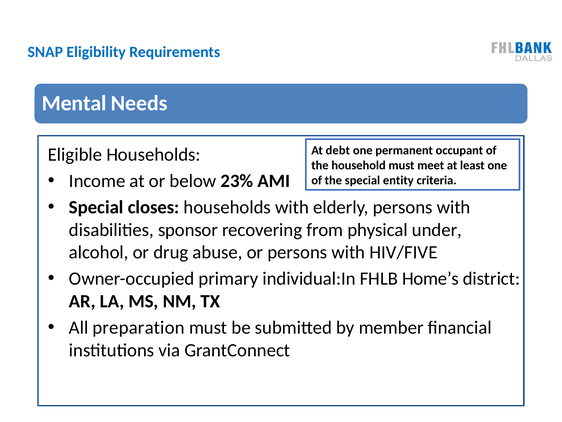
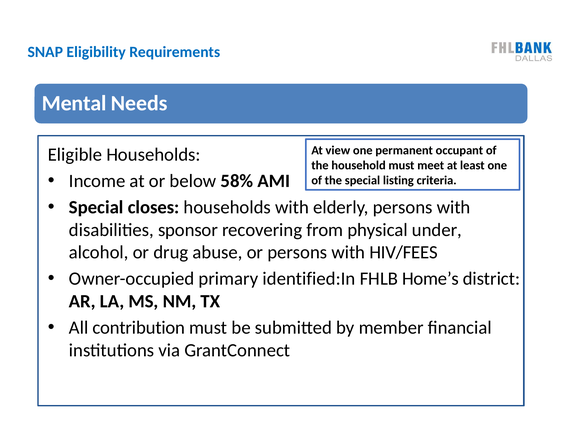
debt: debt -> view (338, 150)
23%: 23% -> 58% (237, 181)
entity: entity -> listing (398, 180)
HIV/FIVE: HIV/FIVE -> HIV/FEES (404, 252)
individual:In: individual:In -> identified:In (309, 278)
preparation: preparation -> contribution (139, 327)
